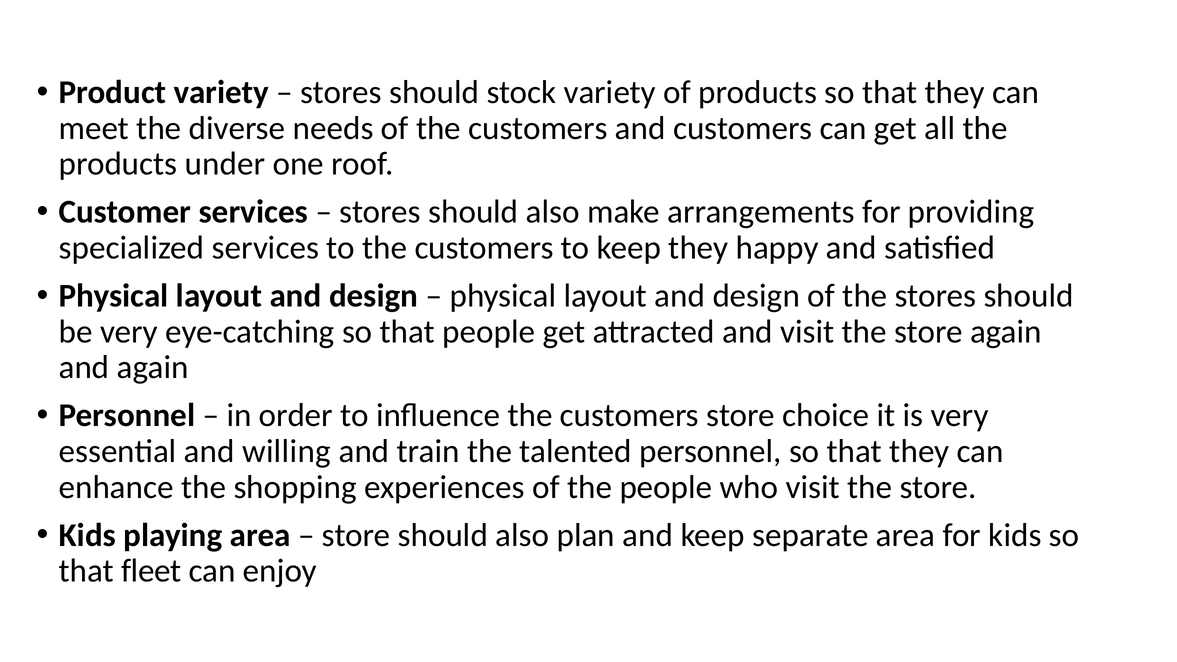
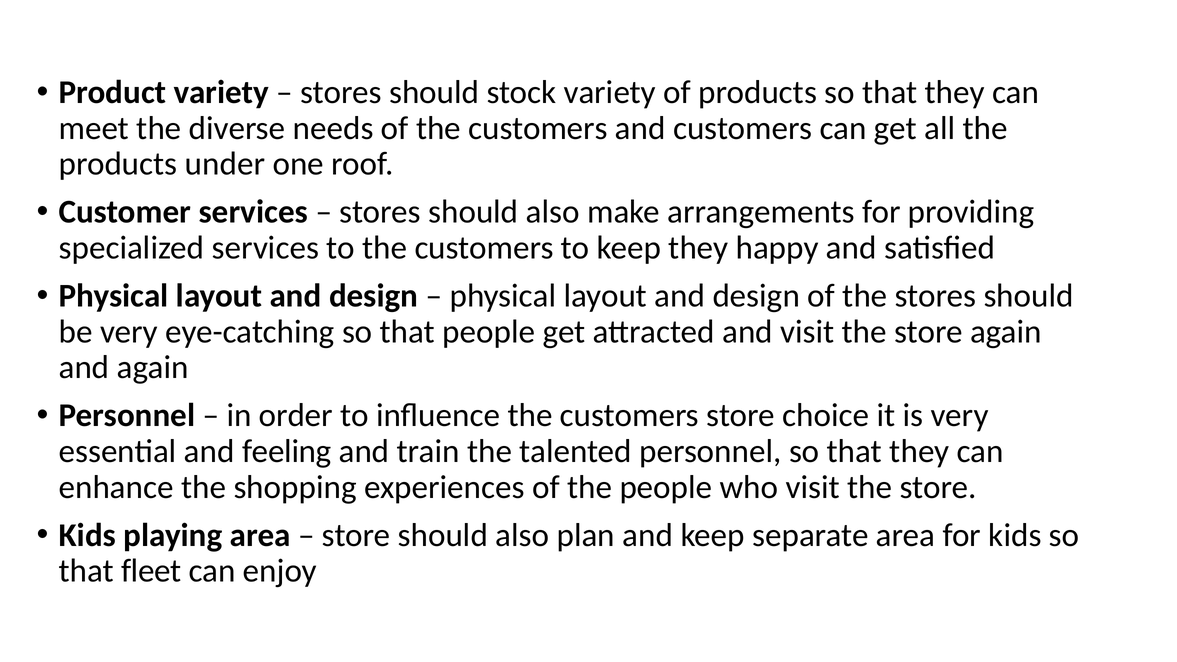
willing: willing -> feeling (287, 451)
